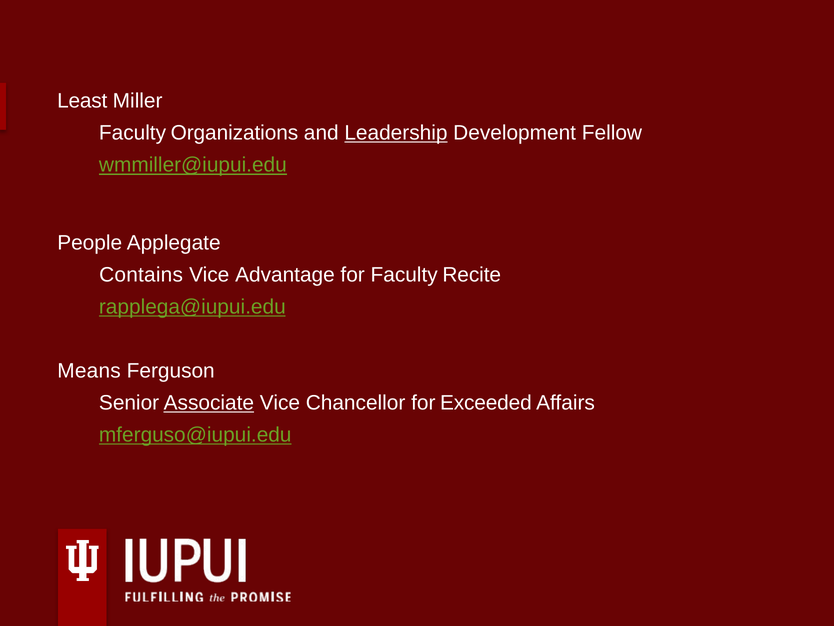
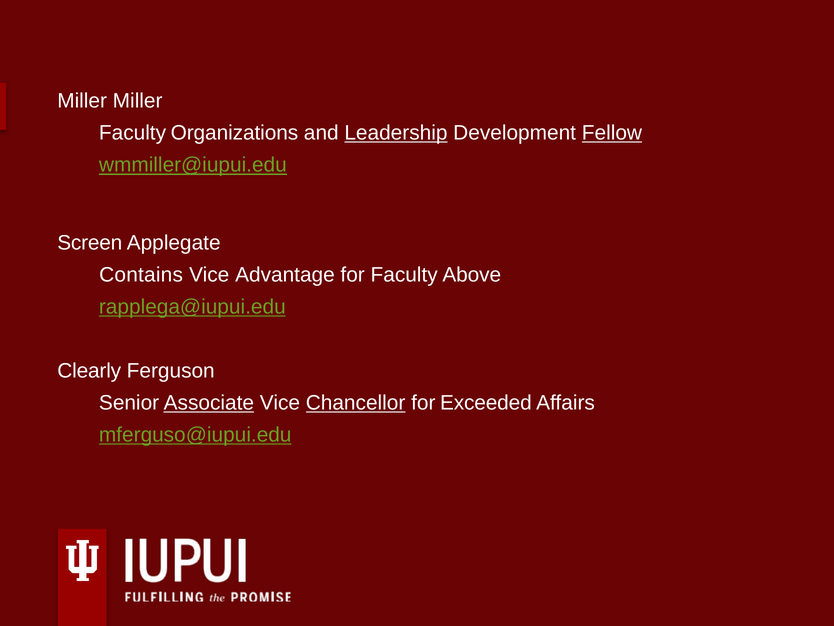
Least: Least -> Miller (82, 101)
Fellow underline: none -> present (612, 133)
People: People -> Screen (90, 243)
Recite: Recite -> Above (472, 275)
Means: Means -> Clearly (89, 371)
Chancellor underline: none -> present (356, 403)
